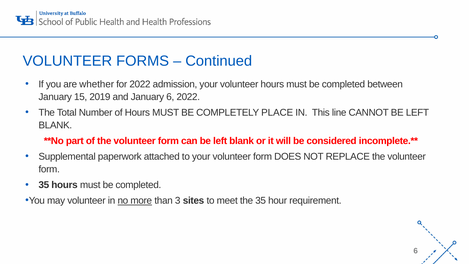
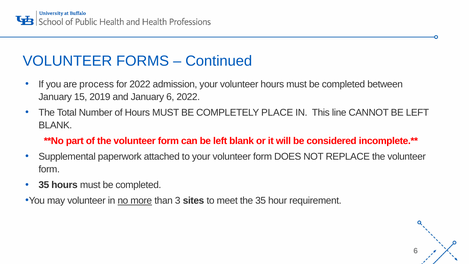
whether: whether -> process (97, 84)
